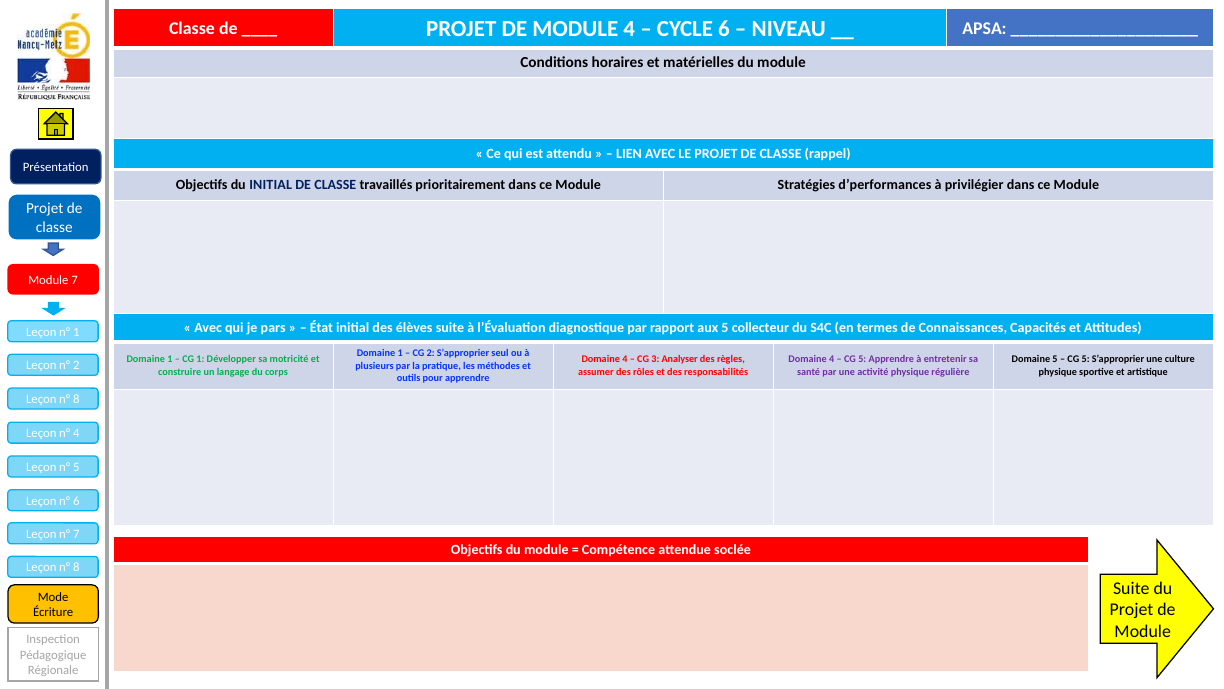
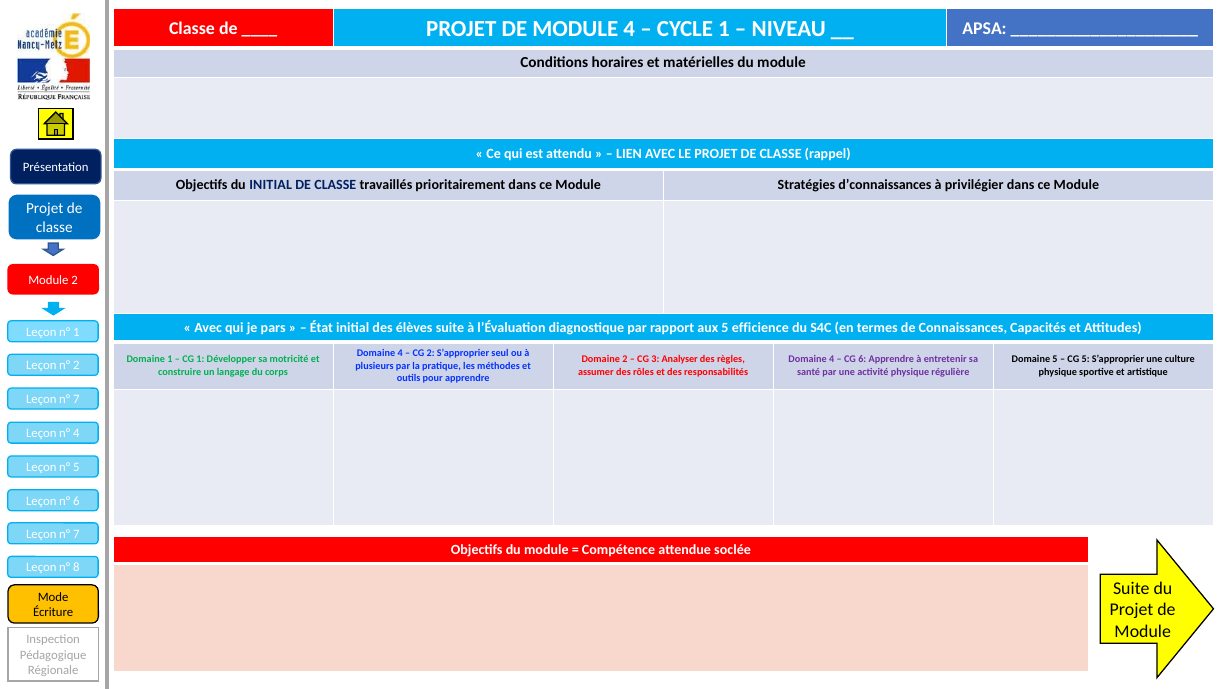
CYCLE 6: 6 -> 1 (724, 29)
d’performances: d’performances -> d’connaissances (885, 185)
Module 7: 7 -> 2 (75, 280)
collecteur: collecteur -> efficience (760, 328)
1: 1 -> 4 (400, 353)
4: 4 -> 2 (625, 359)
5: 5 -> 6 (862, 359)
8: 8 -> 7 (76, 399)
